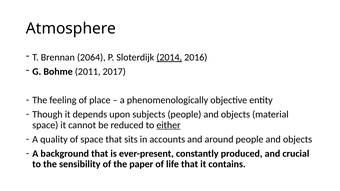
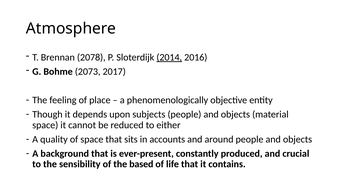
2064: 2064 -> 2078 (91, 57)
2011: 2011 -> 2073 (88, 72)
either underline: present -> none (169, 125)
paper: paper -> based (141, 164)
